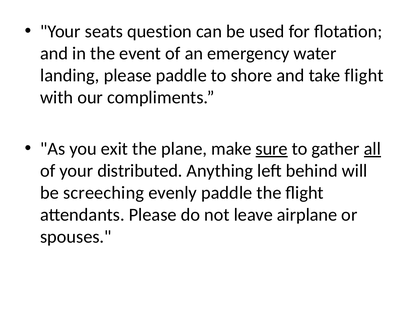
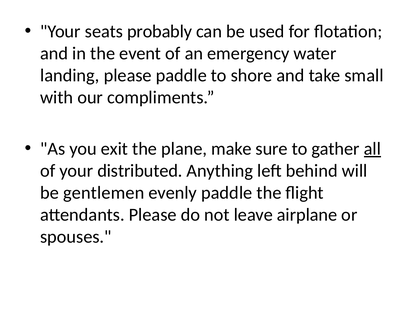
question: question -> probably (160, 32)
take flight: flight -> small (364, 75)
sure underline: present -> none (272, 149)
screeching: screeching -> gentlemen (104, 193)
